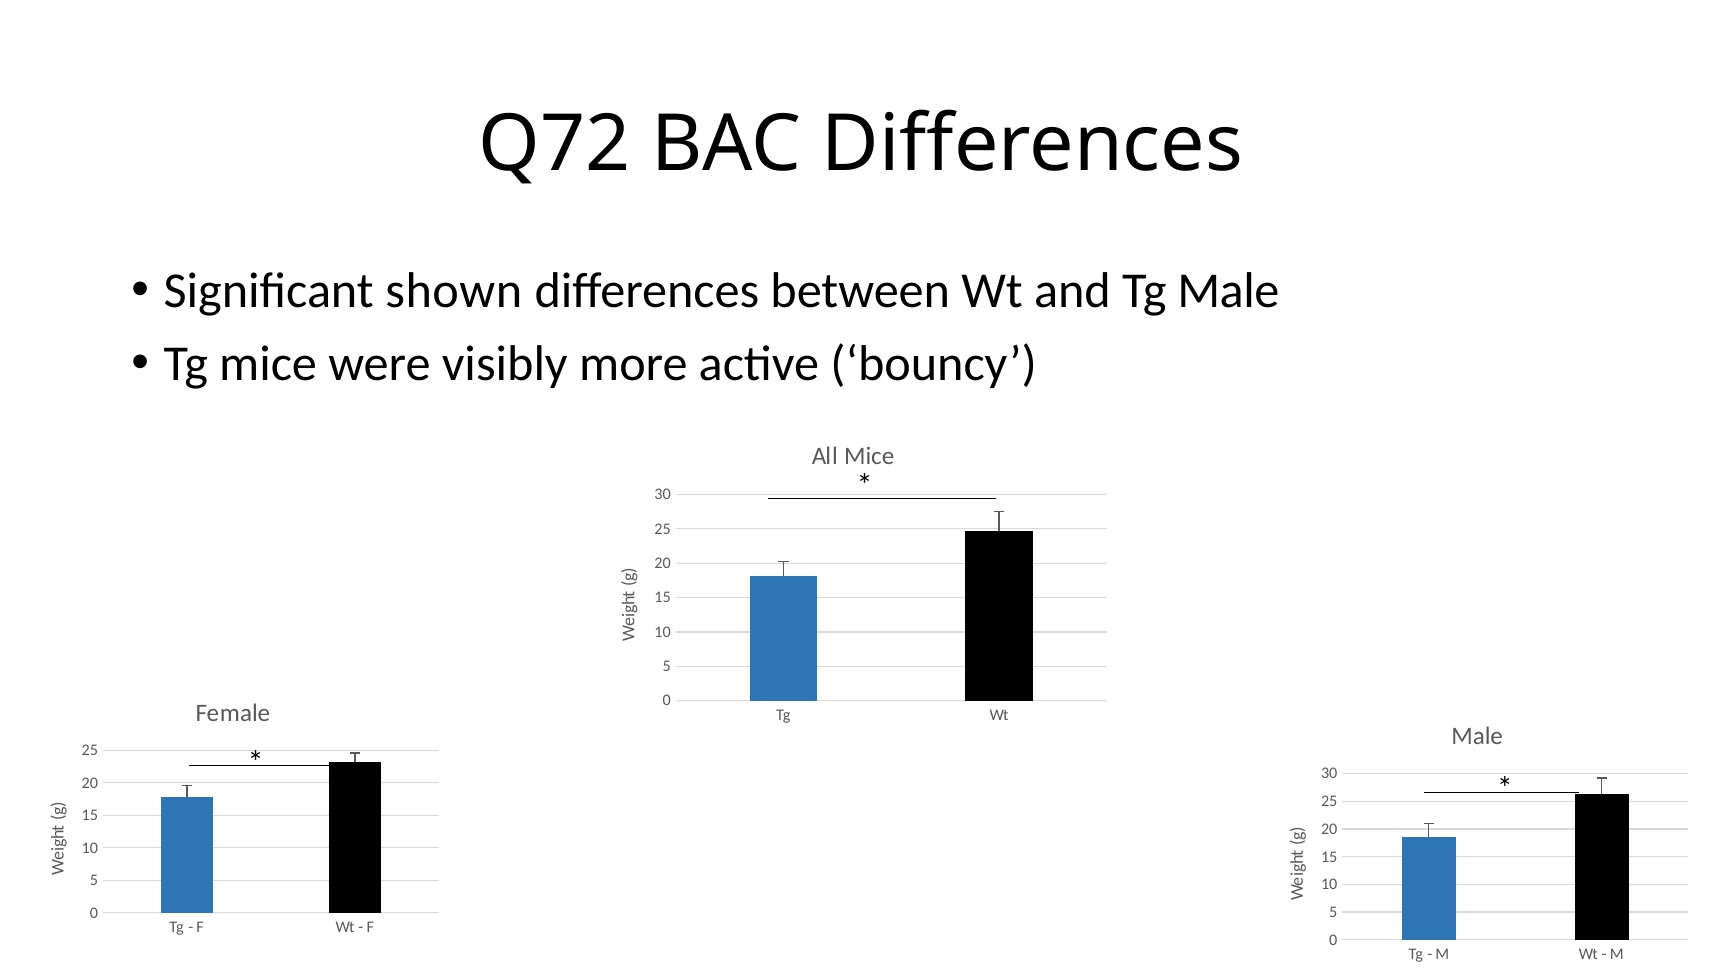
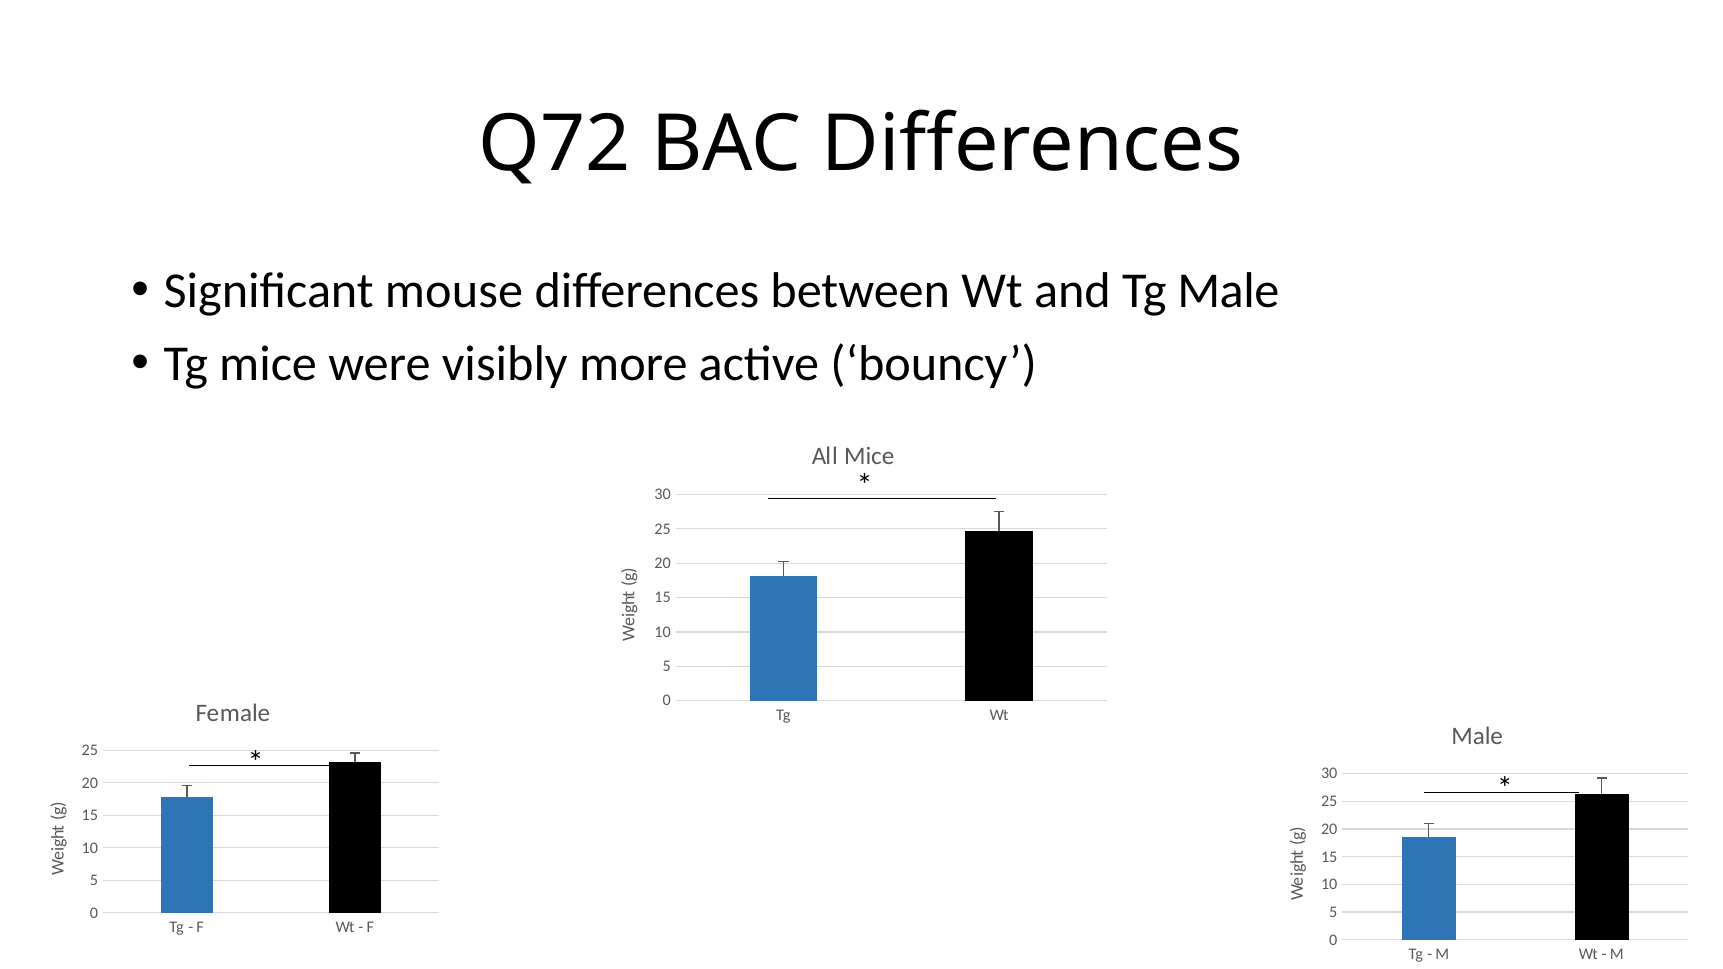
shown: shown -> mouse (454, 291)
